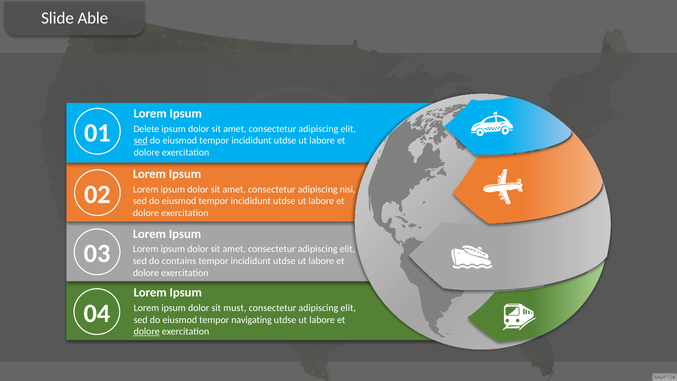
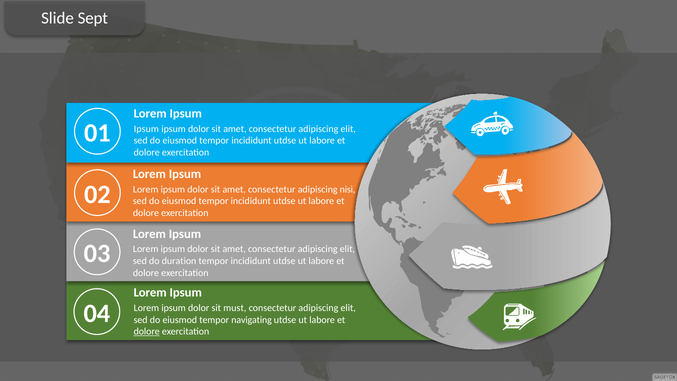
Able: Able -> Sept (93, 18)
Delete: Delete -> Ipsum (146, 129)
sed underline: present -> none (141, 141)
contains: contains -> duration (179, 261)
